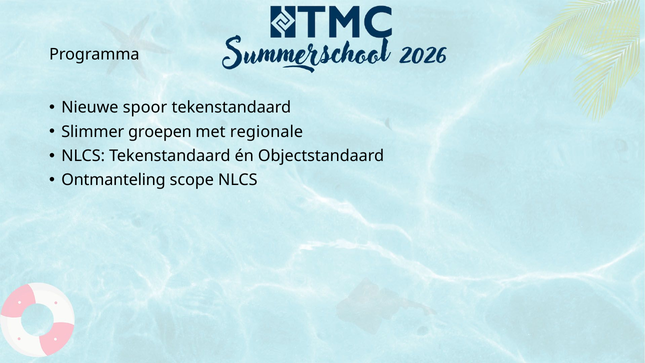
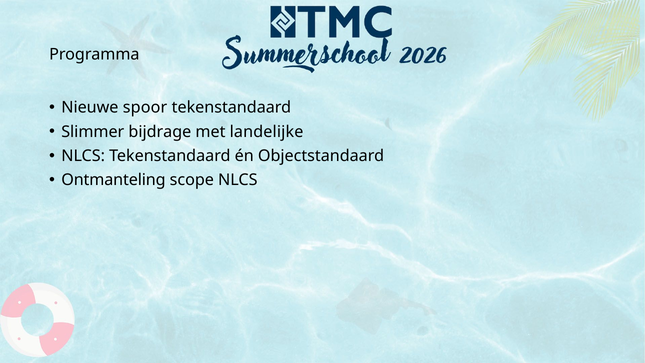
groepen: groepen -> bijdrage (160, 132)
regionale: regionale -> landelijke (266, 132)
